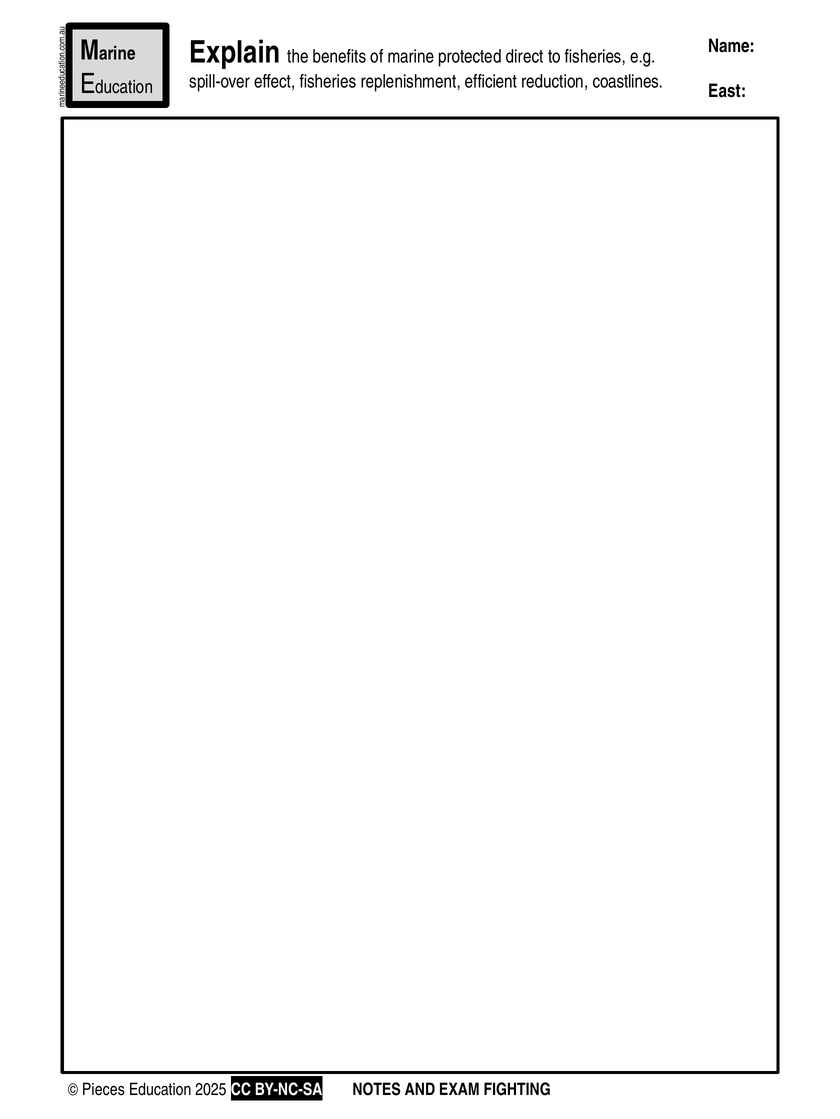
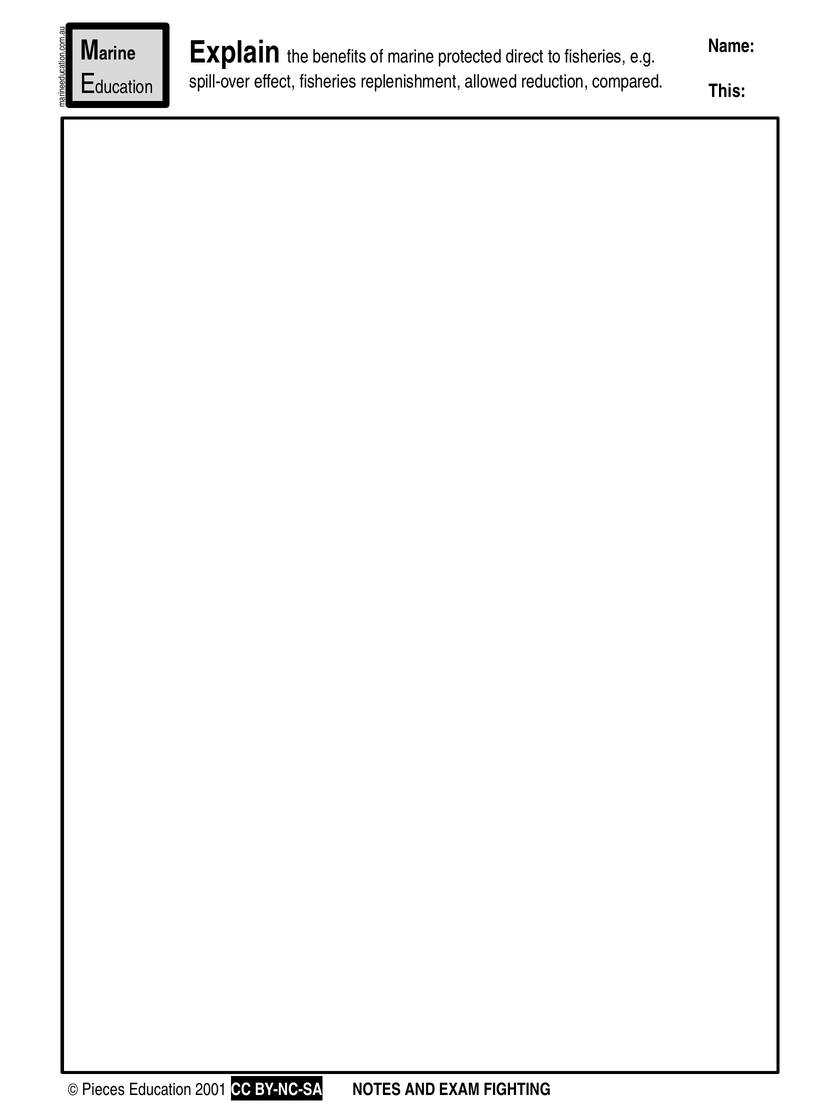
efficient: efficient -> allowed (491, 82)
coastlines: coastlines -> compared (628, 82)
East: East -> This (727, 91)
2025: 2025 -> 2001 (211, 1090)
